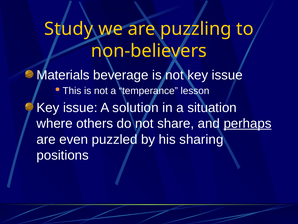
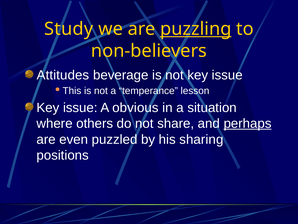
puzzling underline: none -> present (196, 29)
Materials: Materials -> Attitudes (63, 75)
solution: solution -> obvious (135, 107)
